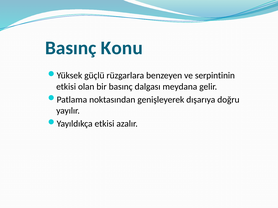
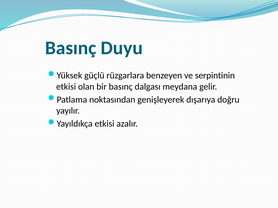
Konu: Konu -> Duyu (122, 48)
